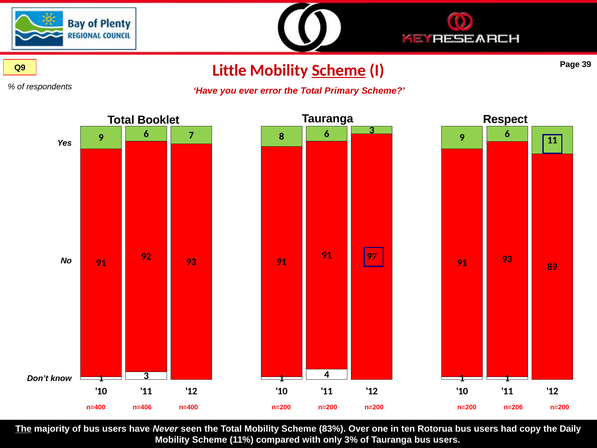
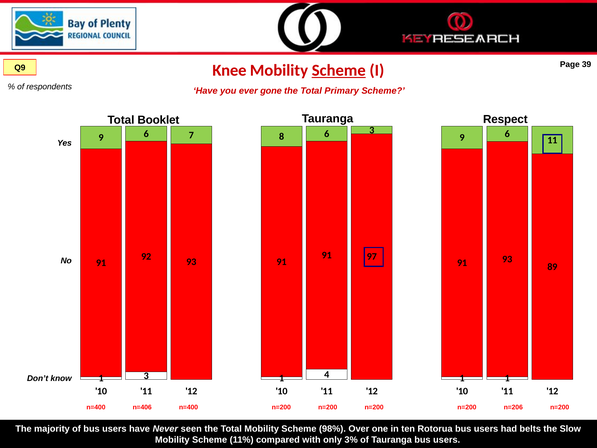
Little: Little -> Knee (229, 70)
error: error -> gone (271, 91)
The underline: present -> none (23, 429)
83%: 83% -> 98% (332, 429)
copy: copy -> belts (530, 429)
Daily: Daily -> Slow (570, 429)
